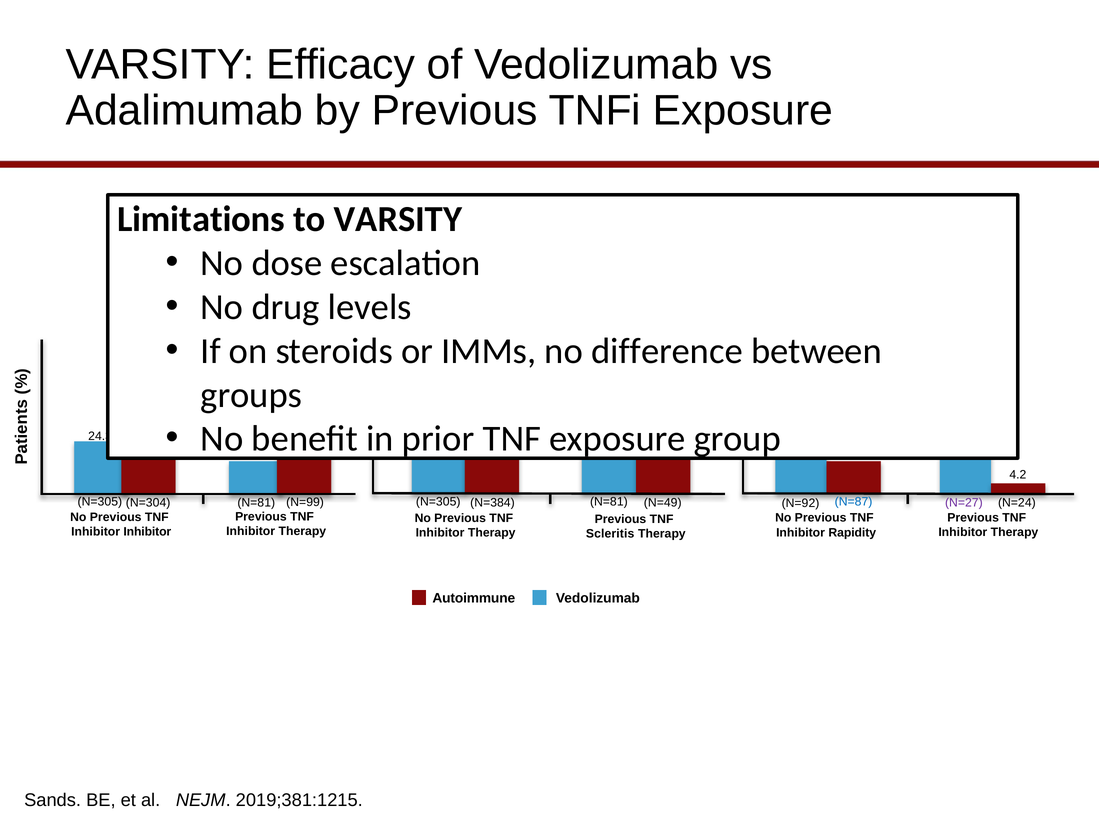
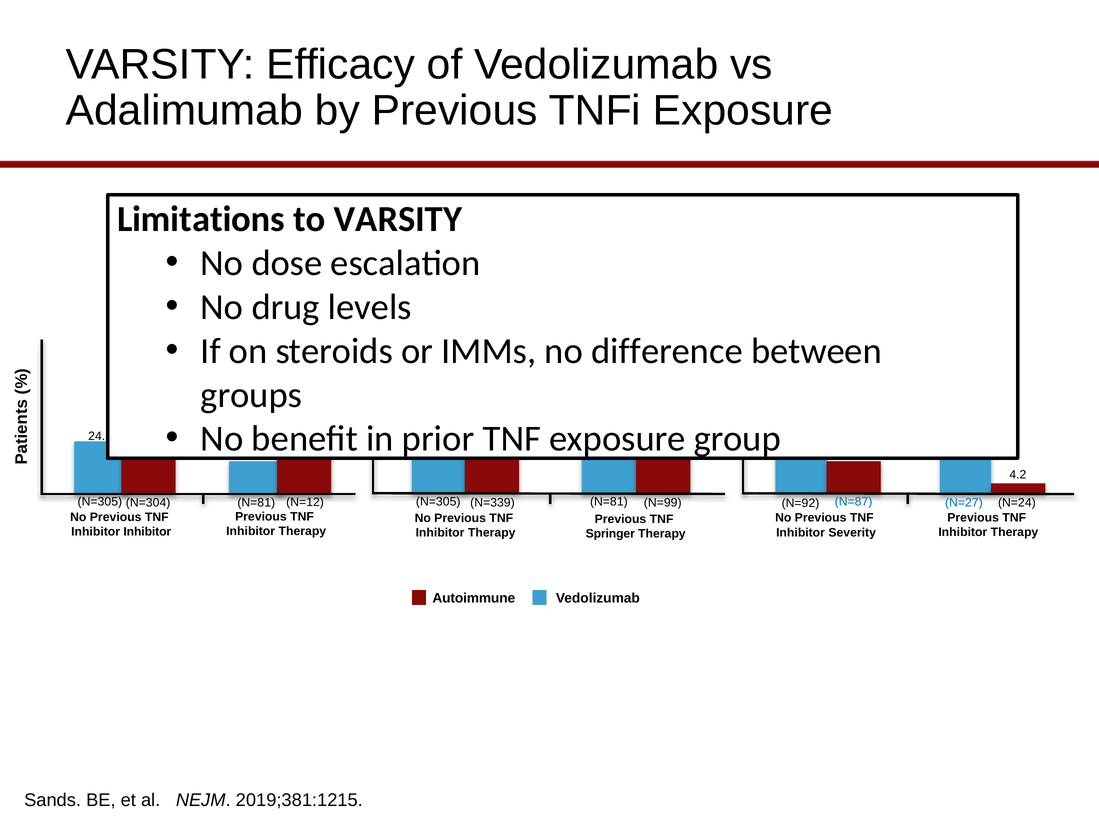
N=99: N=99 -> N=12 (305, 503)
N=384: N=384 -> N=339 (492, 503)
N=49: N=49 -> N=99 (663, 503)
N=27 colour: purple -> blue (964, 503)
Rapidity: Rapidity -> Severity (852, 533)
Scleritis: Scleritis -> Springer (610, 534)
